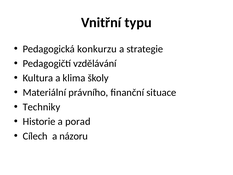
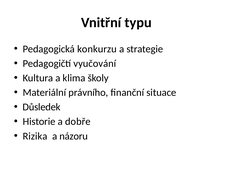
vzdělávání: vzdělávání -> vyučování (95, 63)
Techniky: Techniky -> Důsledek (42, 107)
porad: porad -> dobře (78, 121)
Cílech: Cílech -> Rizika (35, 136)
